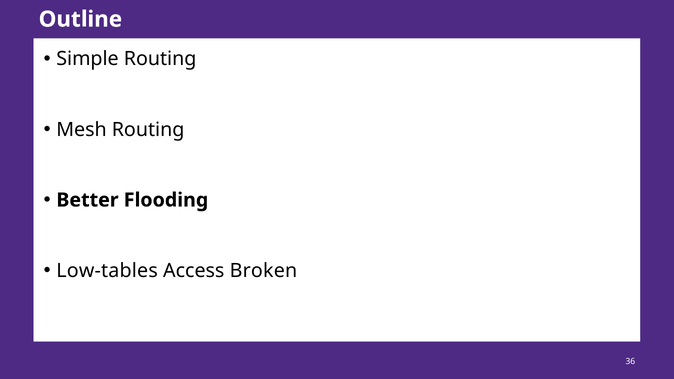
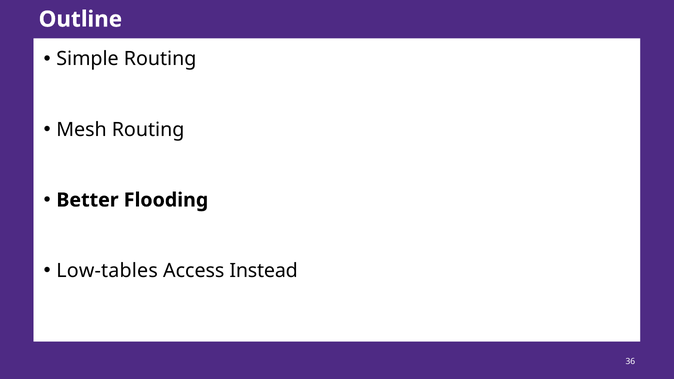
Broken: Broken -> Instead (264, 271)
